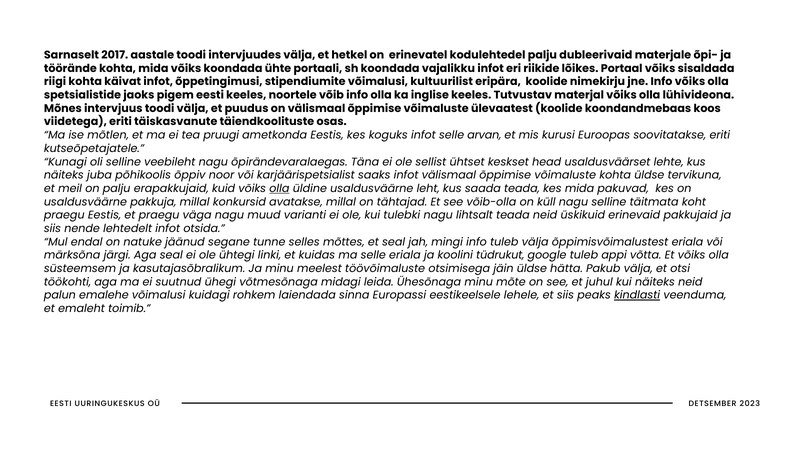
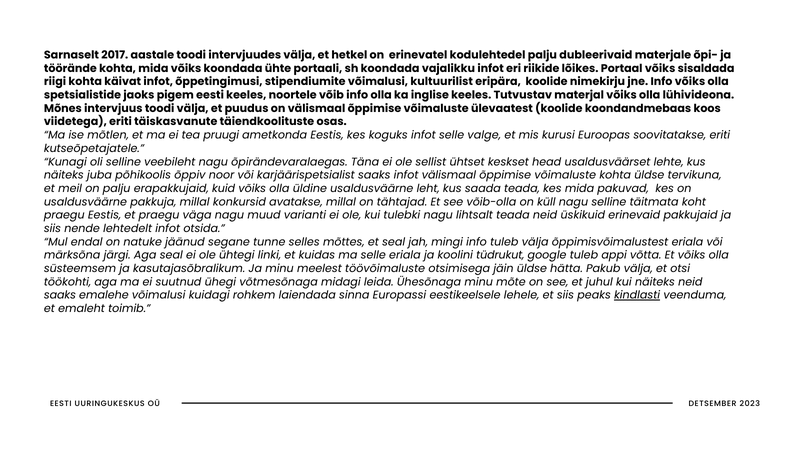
arvan: arvan -> valge (484, 135)
olla underline: present -> none (279, 189)
palun: palun -> saaks (60, 295)
